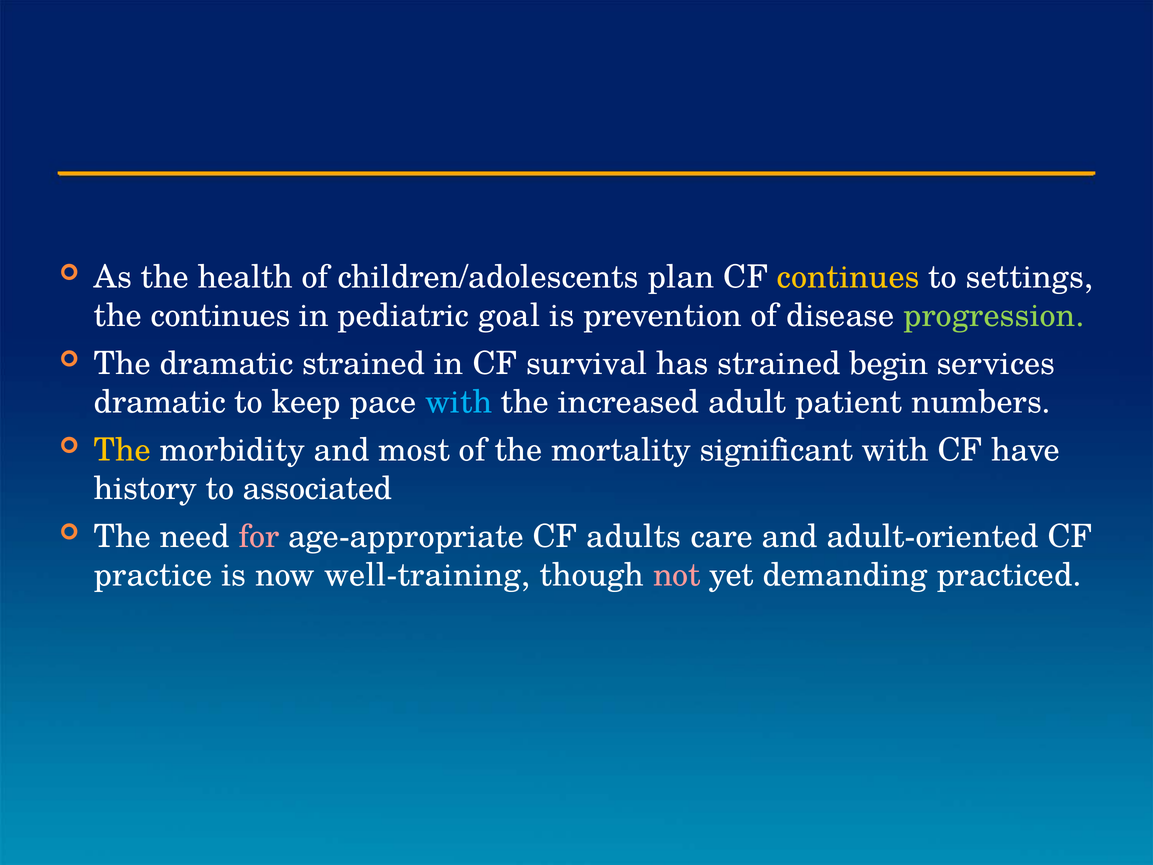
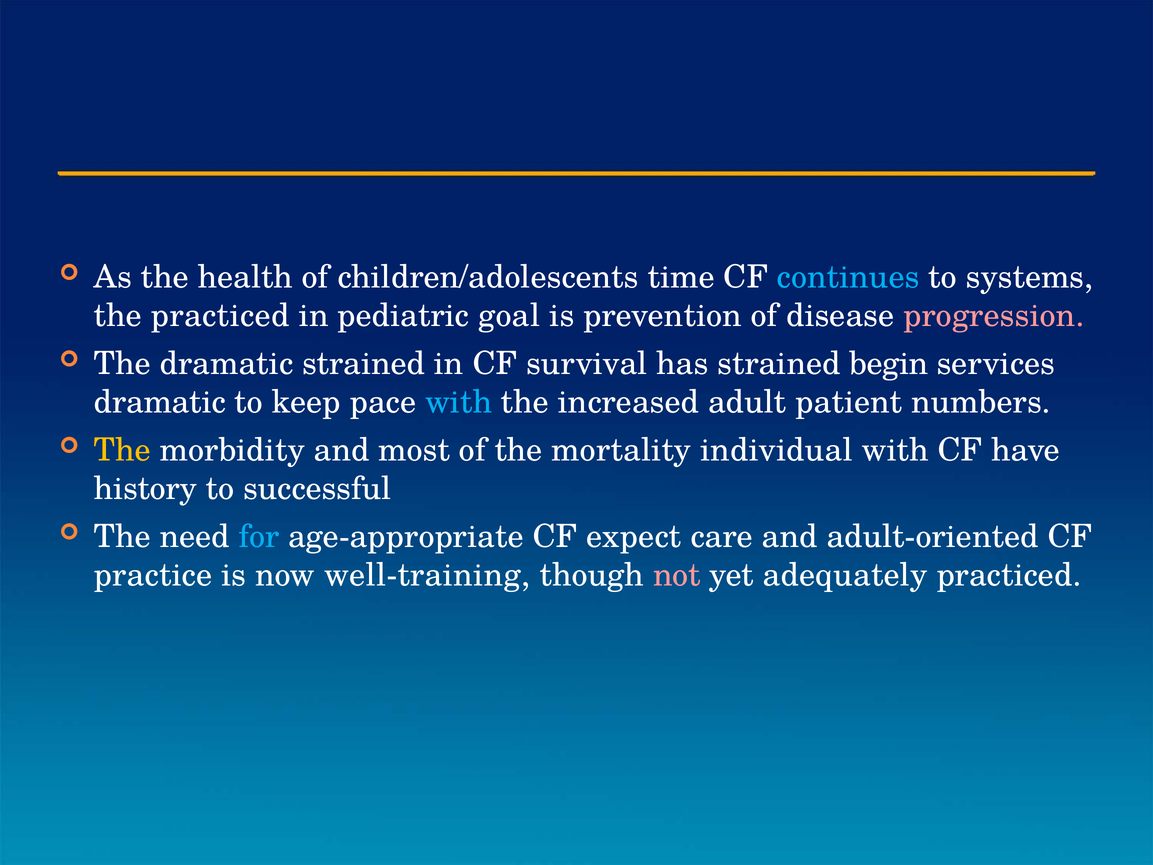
plan: plan -> time (681, 277)
continues colour: yellow -> light blue (848, 277)
settings: settings -> systems (1030, 277)
the continues: continues -> practiced (220, 315)
progression colour: light green -> pink (994, 315)
significant: significant -> individual (776, 450)
associated: associated -> successful (317, 488)
for colour: pink -> light blue (259, 537)
adults: adults -> expect (634, 537)
demanding: demanding -> adequately (845, 575)
